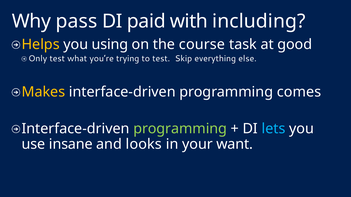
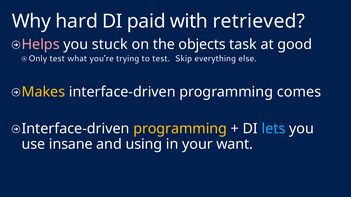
pass: pass -> hard (77, 21)
including: including -> retrieved (259, 21)
Helps colour: yellow -> pink (41, 44)
using: using -> stuck (110, 44)
course: course -> objects (202, 44)
programming colour: light green -> yellow (180, 129)
looks: looks -> using (144, 144)
